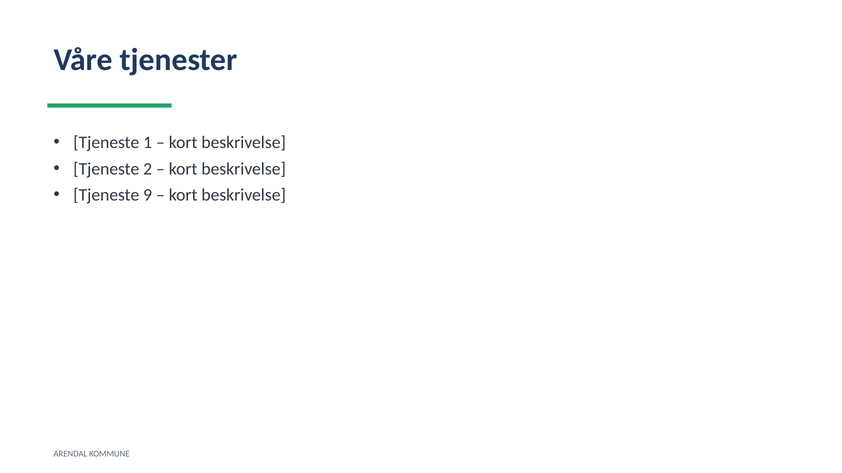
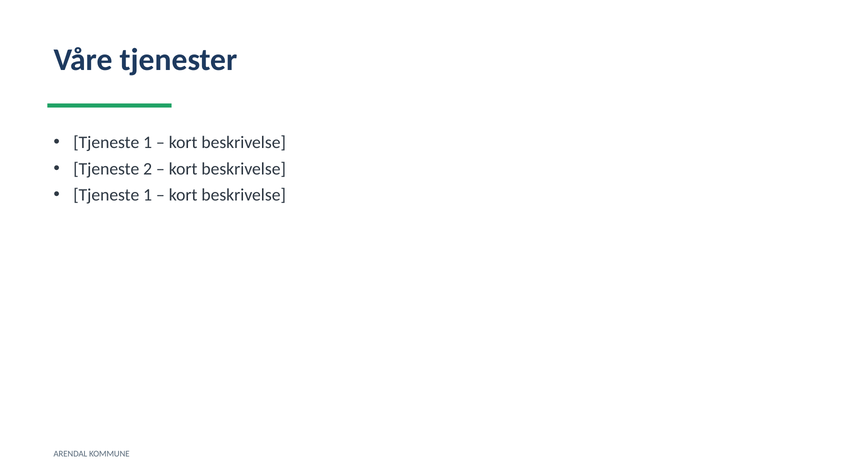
9: 9 -> 1 (148, 195)
